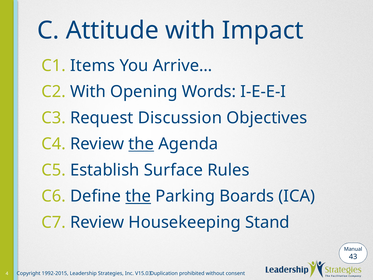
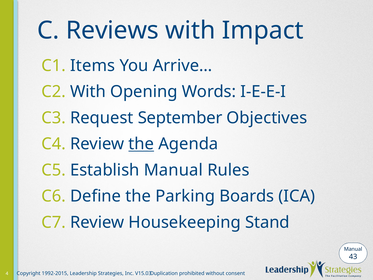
Attitude: Attitude -> Reviews (112, 30)
Discussion: Discussion -> September (180, 118)
Establish Surface: Surface -> Manual (173, 170)
the underline: present -> none (138, 196)
